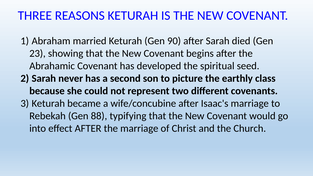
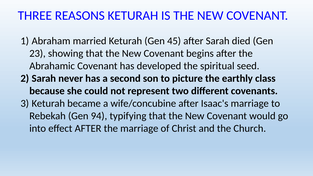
90: 90 -> 45 (174, 41)
88: 88 -> 94 (99, 116)
